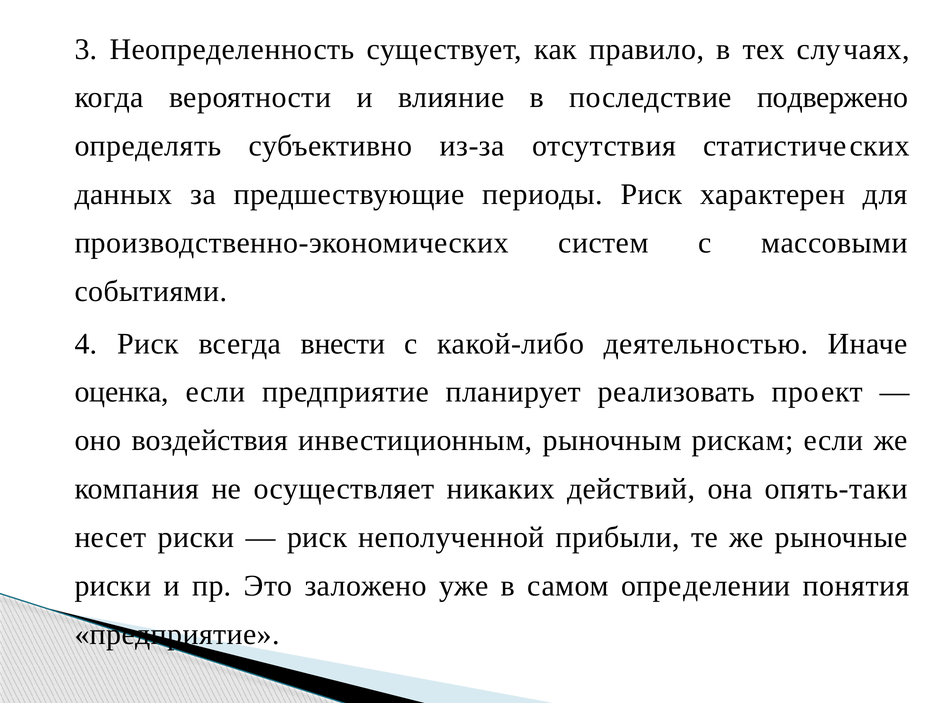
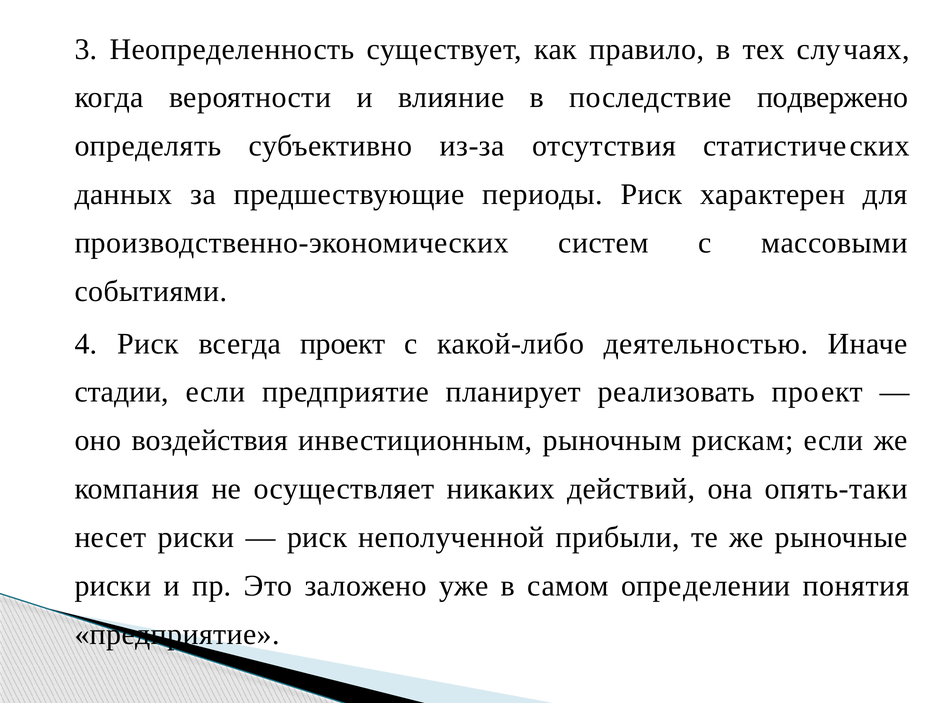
внести: внести -> проект (343, 344)
оценка: оценка -> стадии (122, 392)
